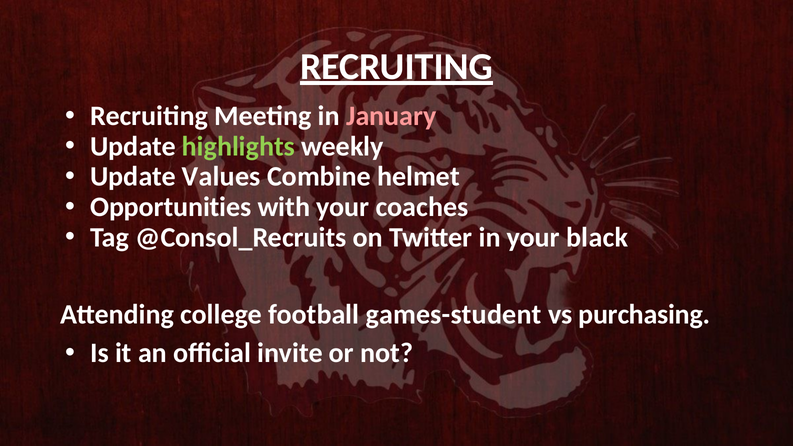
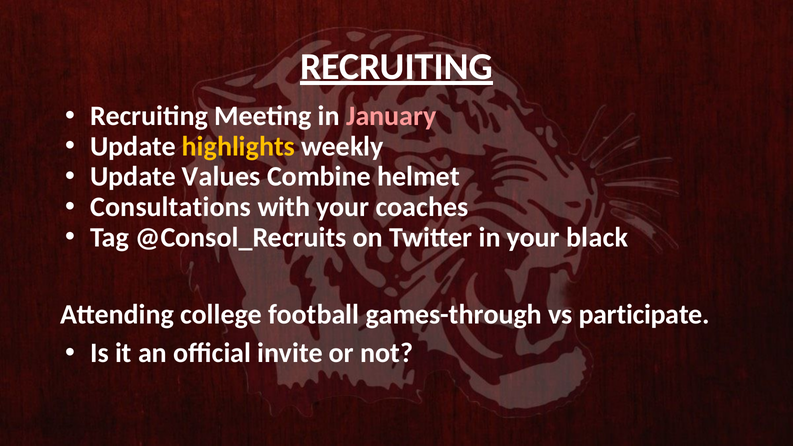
highlights colour: light green -> yellow (238, 146)
Opportunities: Opportunities -> Consultations (171, 207)
games-student: games-student -> games-through (454, 314)
purchasing: purchasing -> participate (644, 314)
